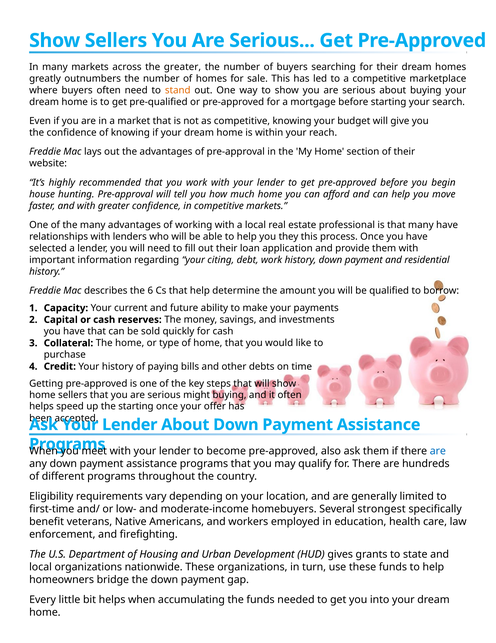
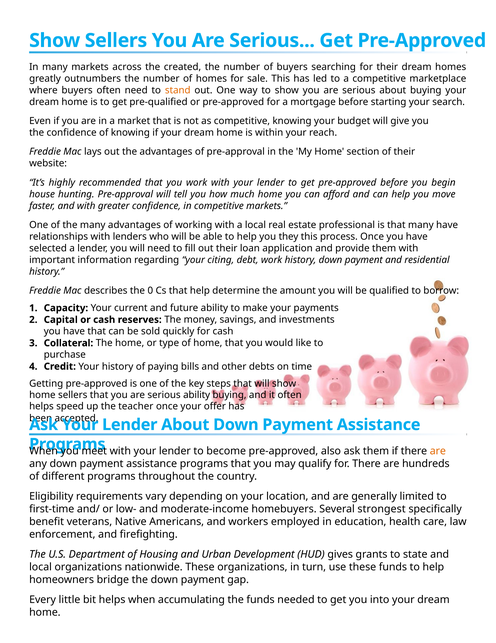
the greater: greater -> created (183, 67)
6: 6 -> 0 (150, 290)
serious might: might -> ability (197, 394)
the starting: starting -> teacher (136, 406)
are colour: blue -> orange (438, 450)
